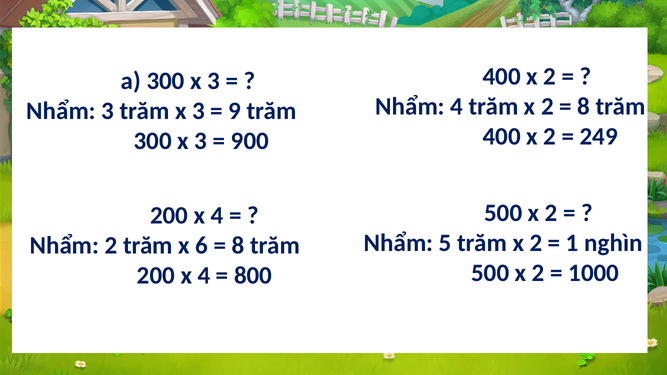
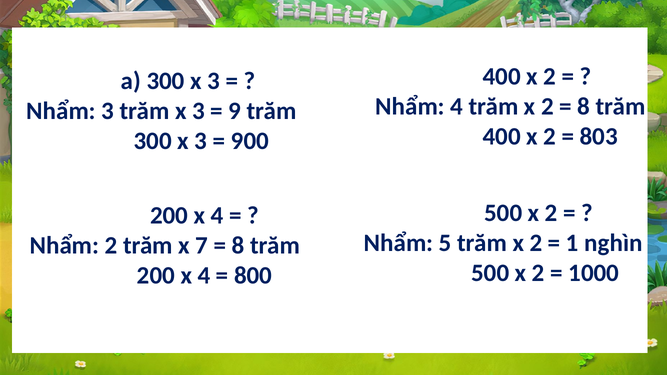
249: 249 -> 803 (599, 137)
6: 6 -> 7 (202, 245)
